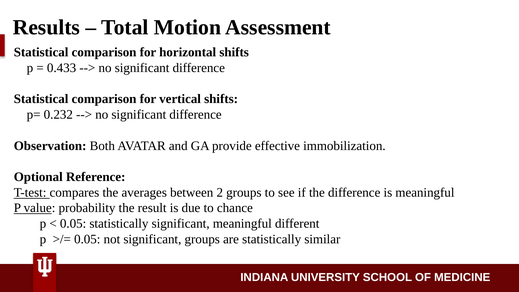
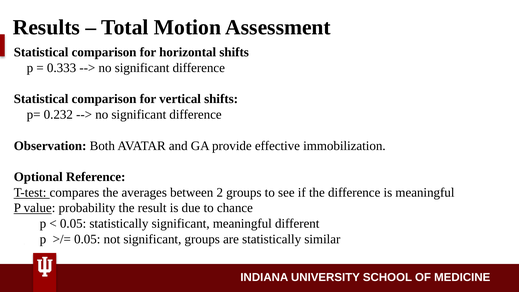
0.433: 0.433 -> 0.333 (62, 68)
